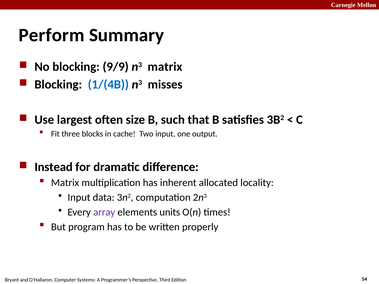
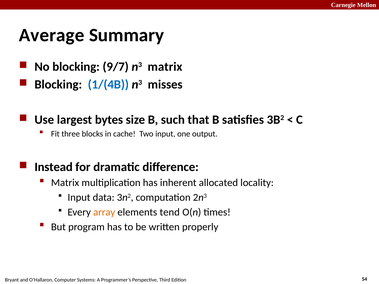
Perform: Perform -> Average (52, 35)
9/9: 9/9 -> 9/7 (116, 67)
often: often -> bytes (109, 120)
array colour: purple -> orange (104, 212)
units: units -> tend (170, 212)
